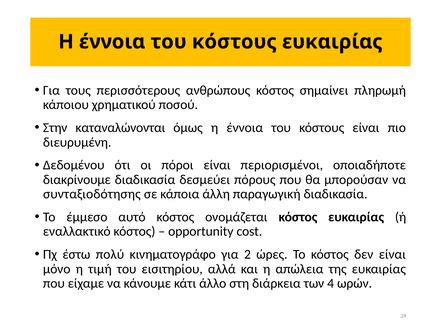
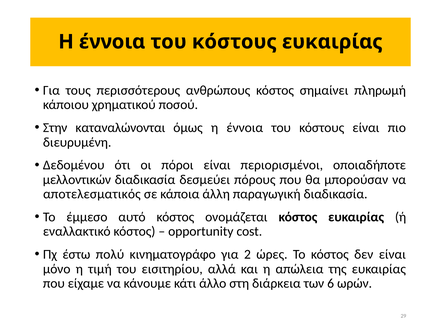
διακρίνουμε: διακρίνουμε -> μελλοντικών (77, 179)
συνταξιοδότησης: συνταξιοδότησης -> αποτελεσματικός (92, 194)
4: 4 -> 6 (331, 283)
